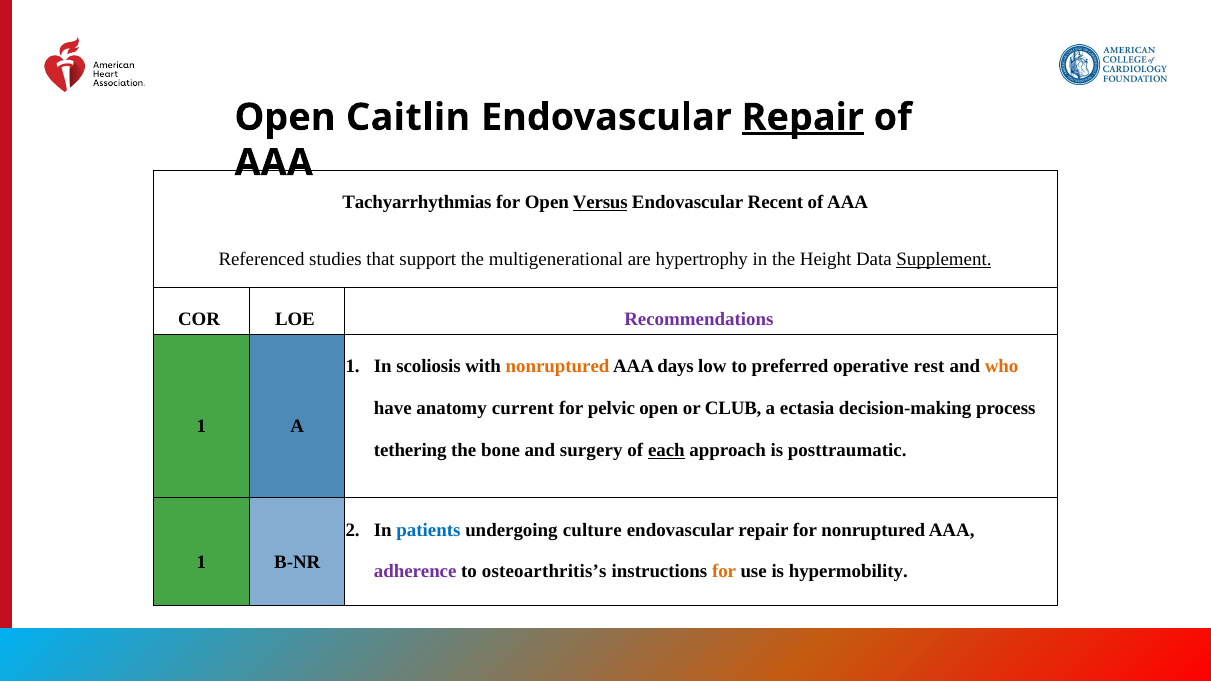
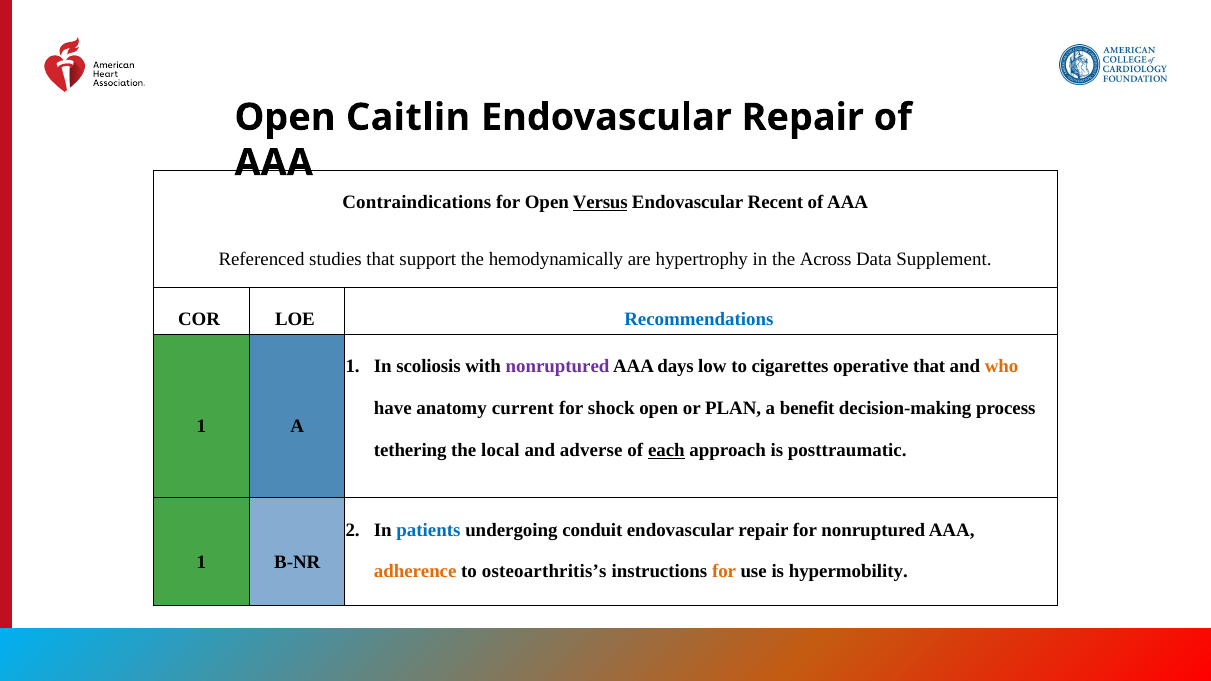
Repair underline: present -> none (803, 117)
Tachyarrhythmias: Tachyarrhythmias -> Contraindications (417, 203)
multigenerational: multigenerational -> hemodynamically (556, 259)
Height: Height -> Across (826, 259)
Supplement underline: present -> none (944, 259)
Recommendations colour: purple -> blue (699, 320)
nonruptured colour: orange -> purple (558, 367)
preferred: preferred -> cigarettes (790, 367)
operative rest: rest -> that (929, 367)
pelvic: pelvic -> shock (611, 408)
CLUB: CLUB -> PLAN (733, 408)
ectasia: ectasia -> benefit (807, 408)
bone: bone -> local (500, 450)
surgery: surgery -> adverse (591, 450)
culture: culture -> conduit (592, 530)
adherence colour: purple -> orange (415, 572)
